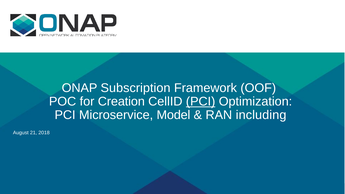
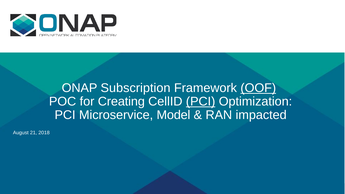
OOF underline: none -> present (258, 88)
Creation: Creation -> Creating (121, 101)
including: including -> impacted (261, 115)
